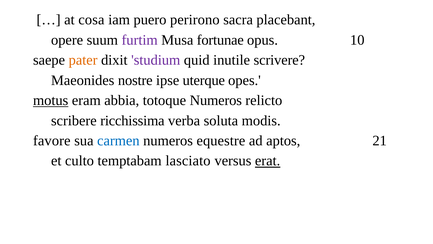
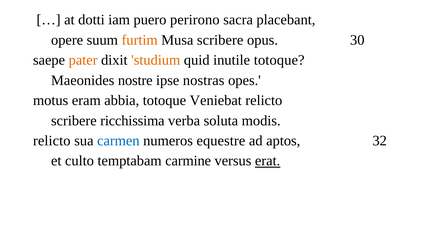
cosa: cosa -> dotti (91, 20)
furtim colour: purple -> orange (140, 40)
Musa fortunae: fortunae -> scribere (220, 40)
10: 10 -> 30 (357, 40)
studium colour: purple -> orange (156, 60)
inutile scrivere: scrivere -> totoque (279, 60)
uterque: uterque -> nostras (204, 80)
motus underline: present -> none (51, 100)
totoque Numeros: Numeros -> Veniebat (216, 100)
favore: favore -> relicto (52, 140)
21: 21 -> 32 (380, 140)
lasciato: lasciato -> carmine (188, 161)
